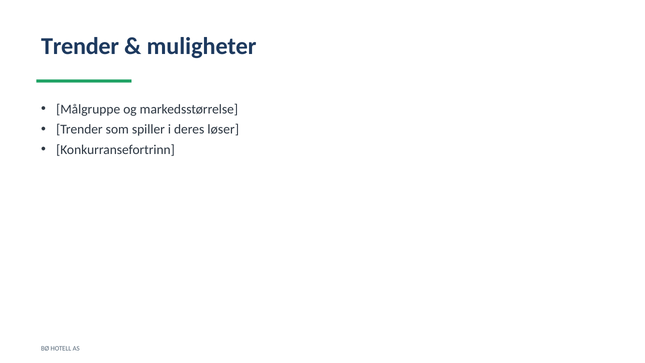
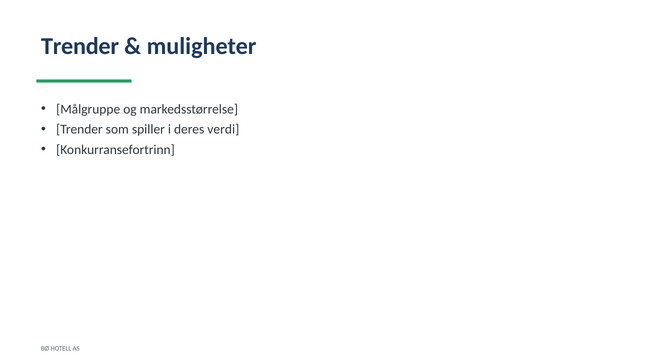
løser: løser -> verdi (223, 129)
